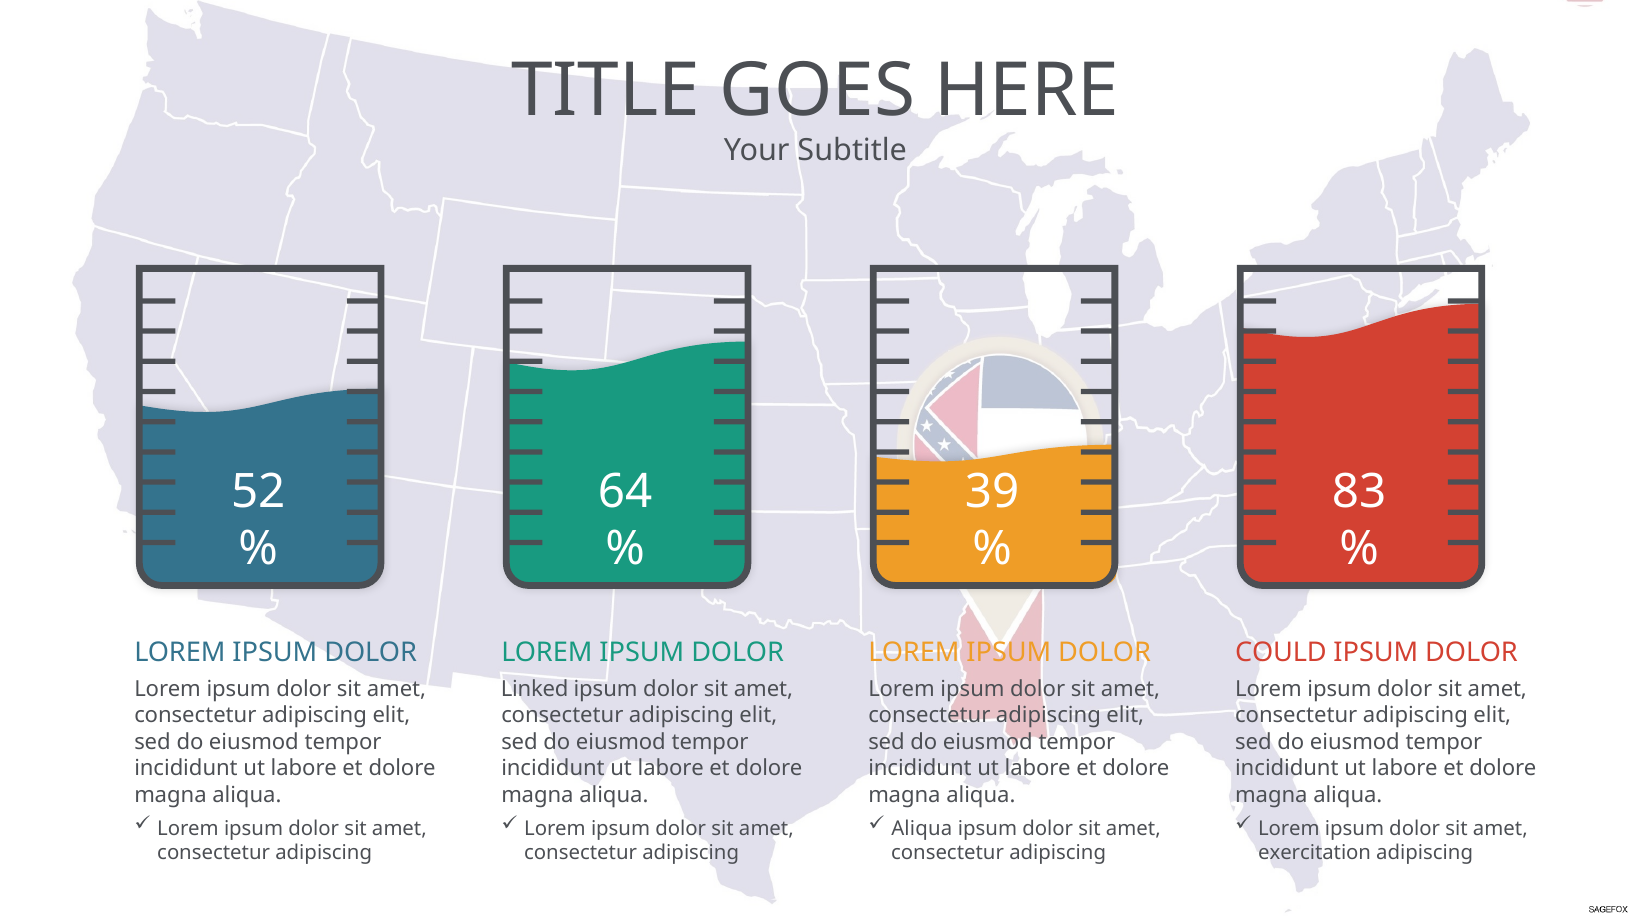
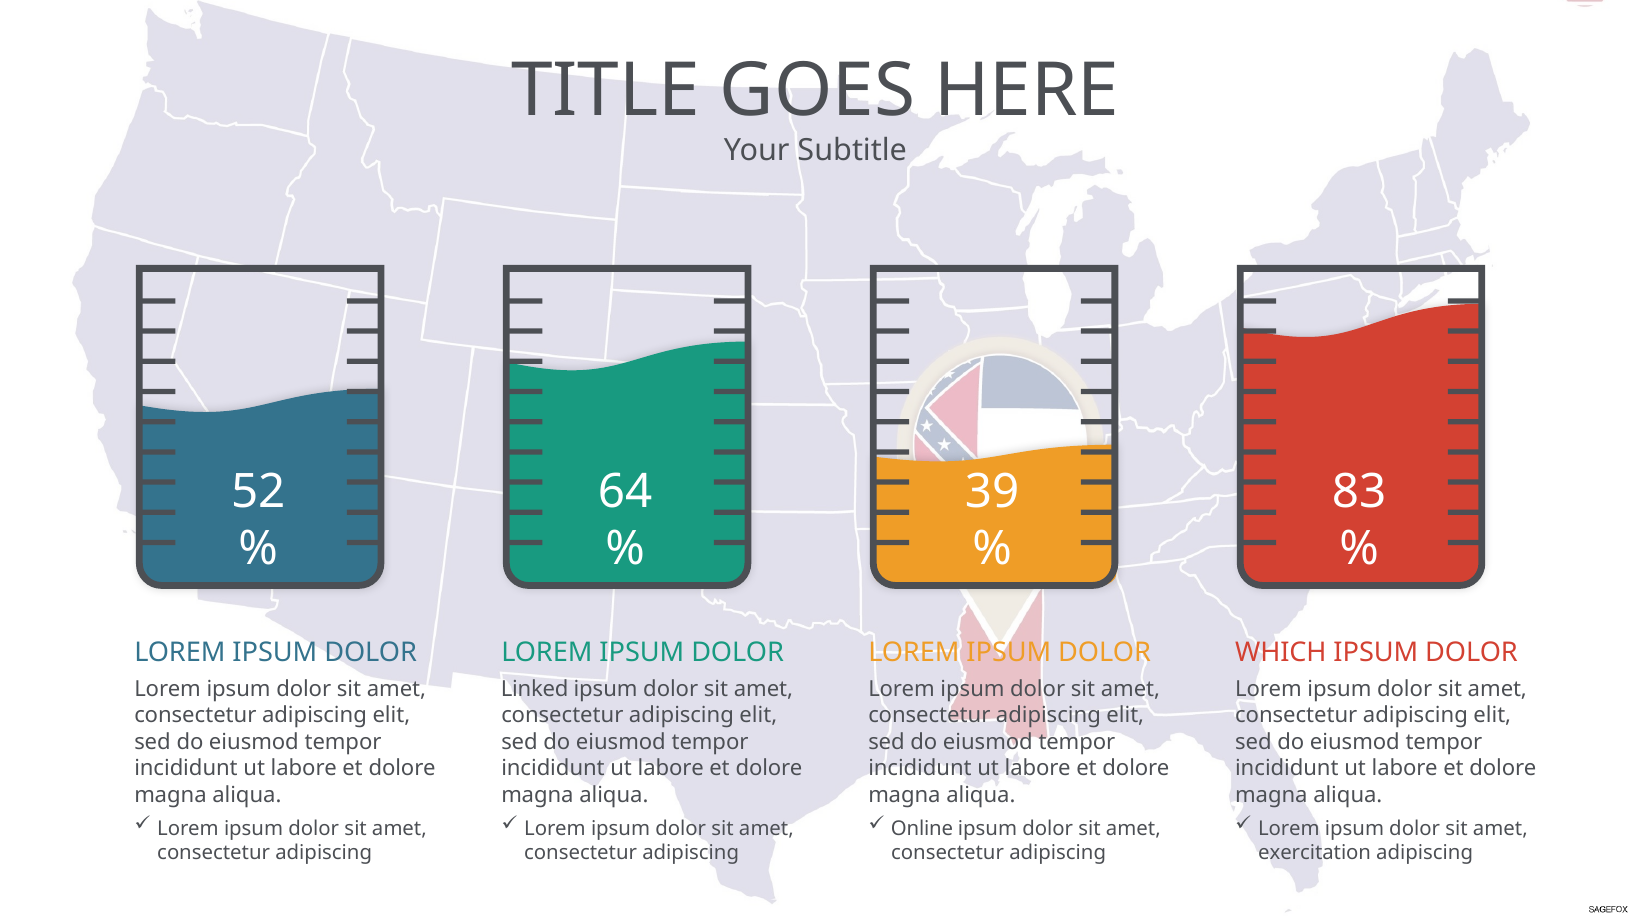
COULD: COULD -> WHICH (1281, 653)
Aliqua: Aliqua -> Online (922, 829)
